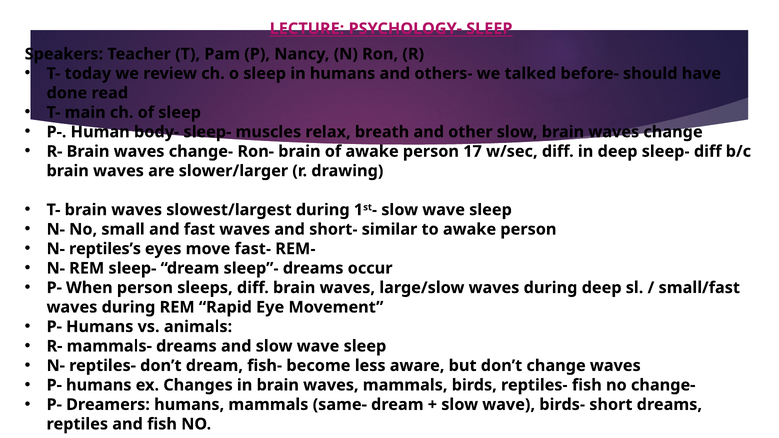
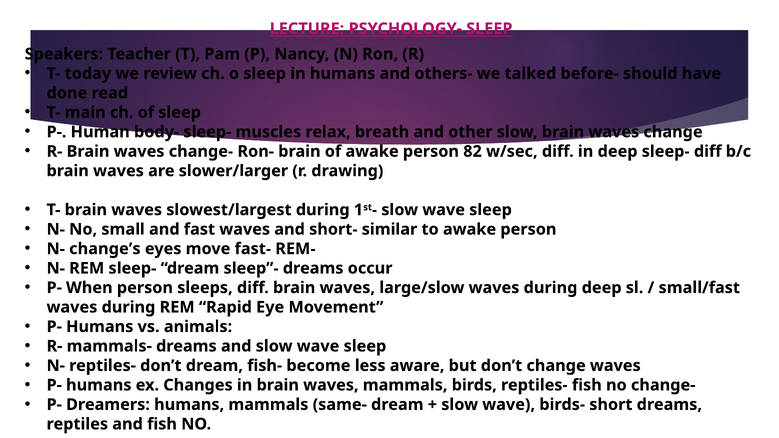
17: 17 -> 82 (473, 151)
reptiles’s: reptiles’s -> change’s (105, 249)
